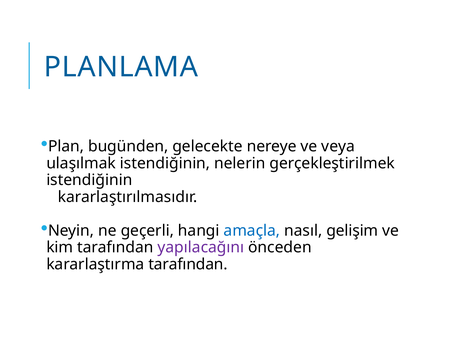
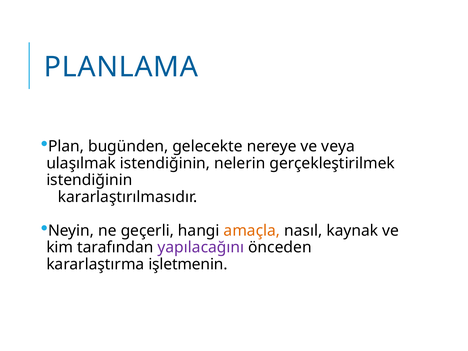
amaçla colour: blue -> orange (252, 231)
gelişim: gelişim -> kaynak (352, 231)
kararlaştırma tarafından: tarafından -> işletmenin (188, 264)
